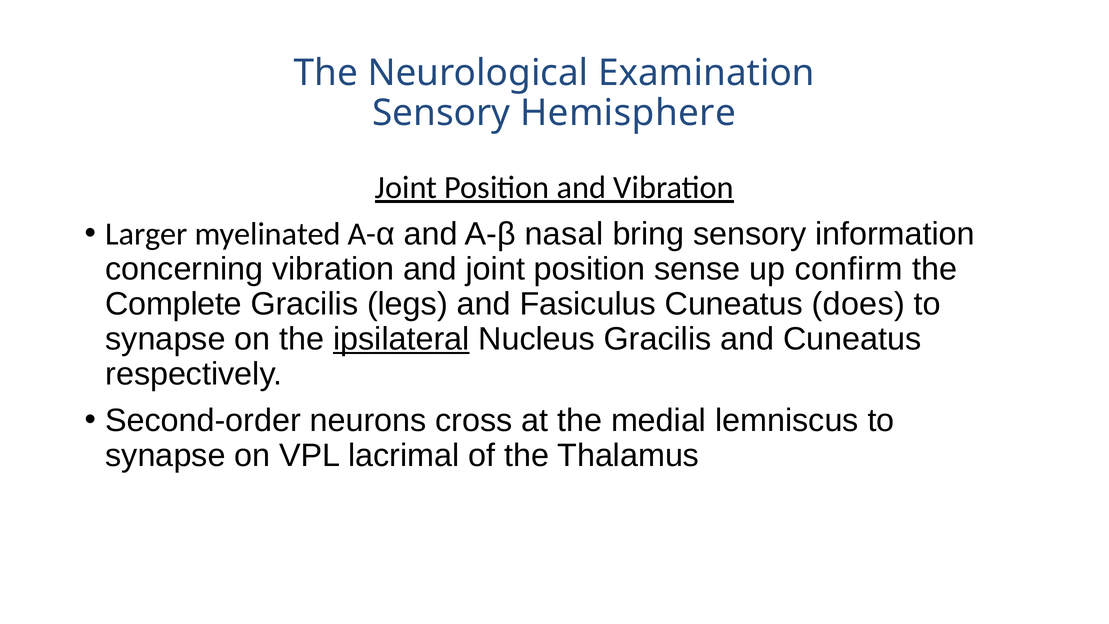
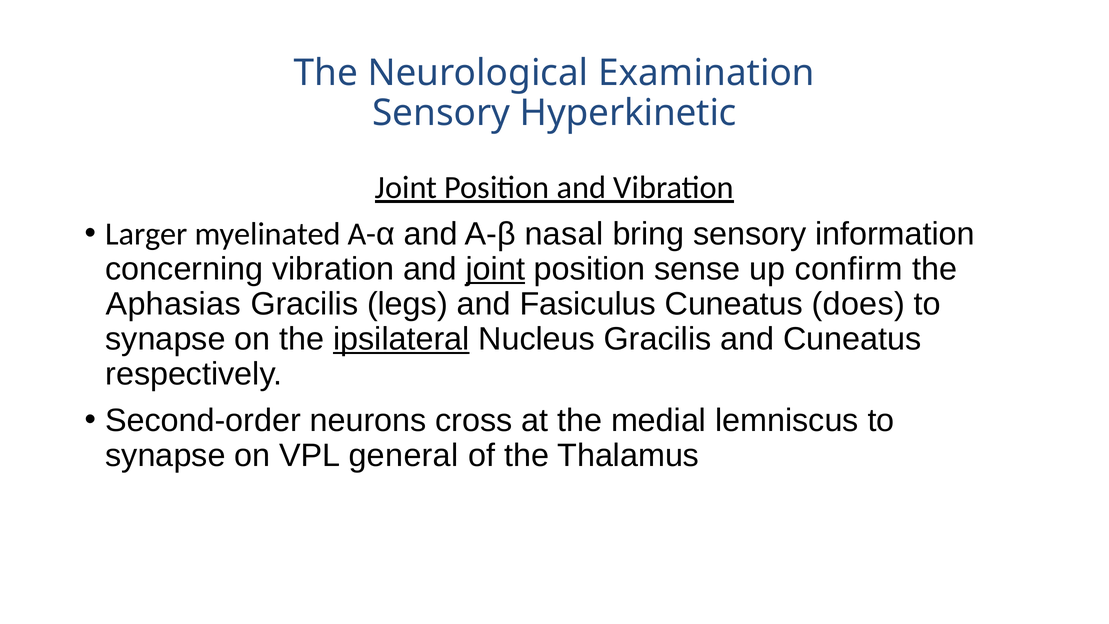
Hemisphere: Hemisphere -> Hyperkinetic (628, 113)
joint underline: none -> present (495, 269)
Complete: Complete -> Aphasias (173, 304)
lacrimal: lacrimal -> general (404, 455)
